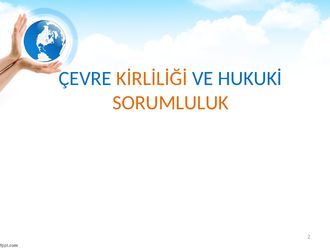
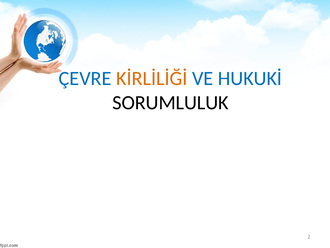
SORUMLULUK colour: orange -> black (170, 103)
